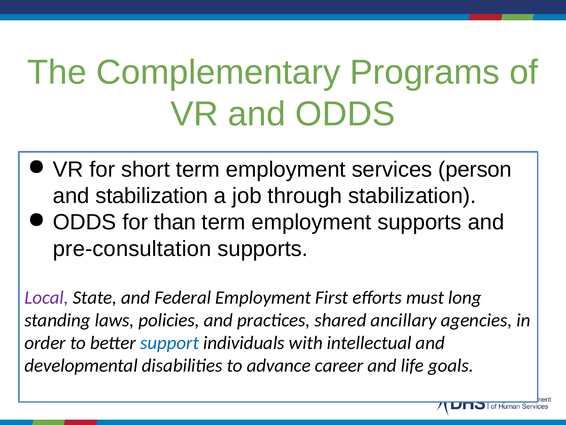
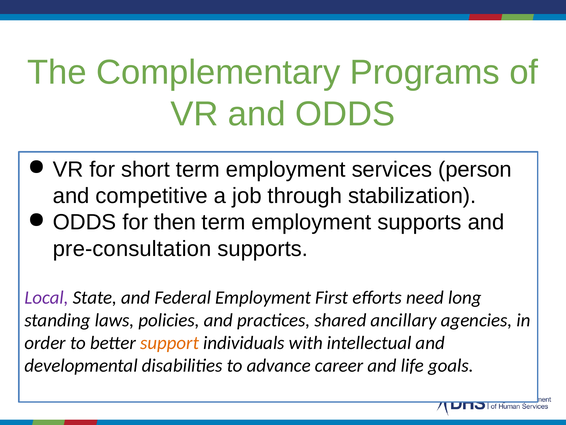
and stabilization: stabilization -> competitive (152, 196)
than: than -> then (175, 222)
must: must -> need (425, 297)
support colour: blue -> orange (170, 343)
